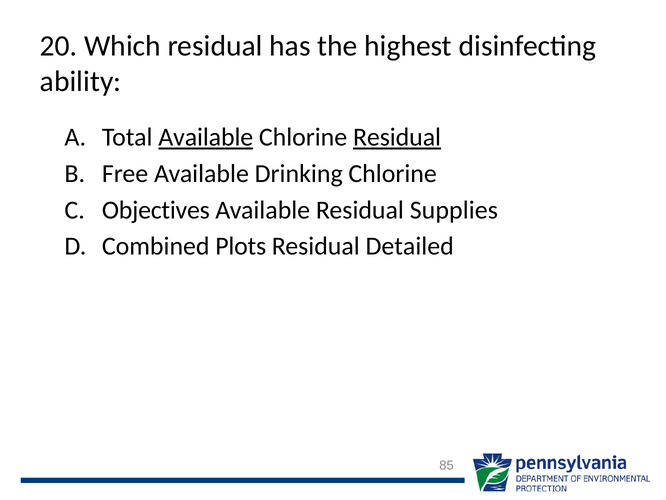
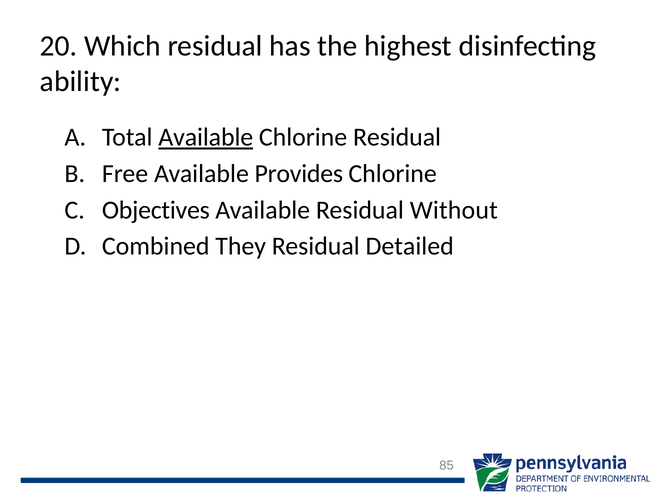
Residual underline: present -> none (397, 137)
Drinking: Drinking -> Provides (299, 174)
Supplies: Supplies -> Without (454, 210)
Plots: Plots -> They (241, 246)
